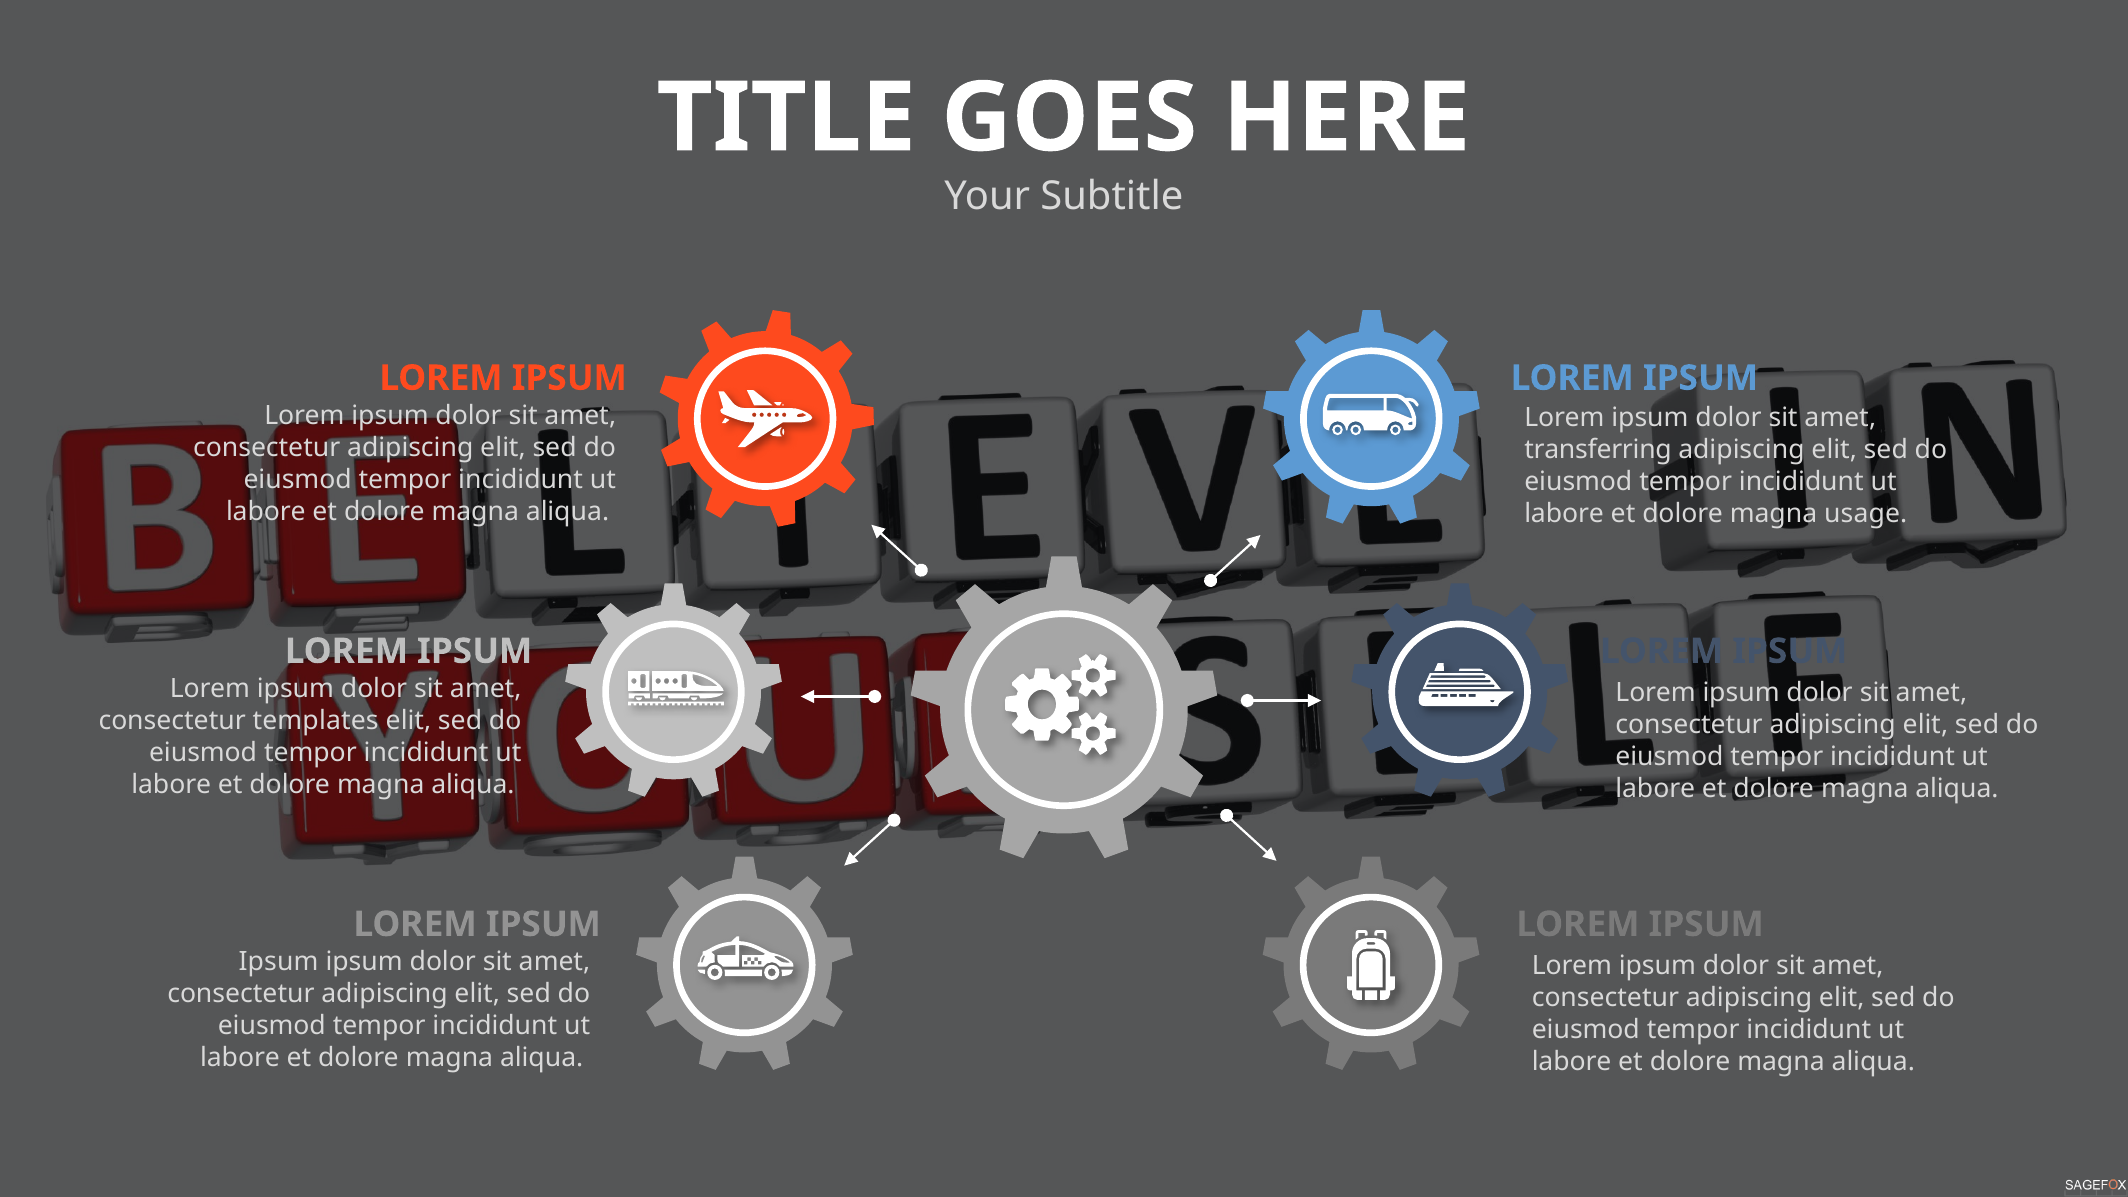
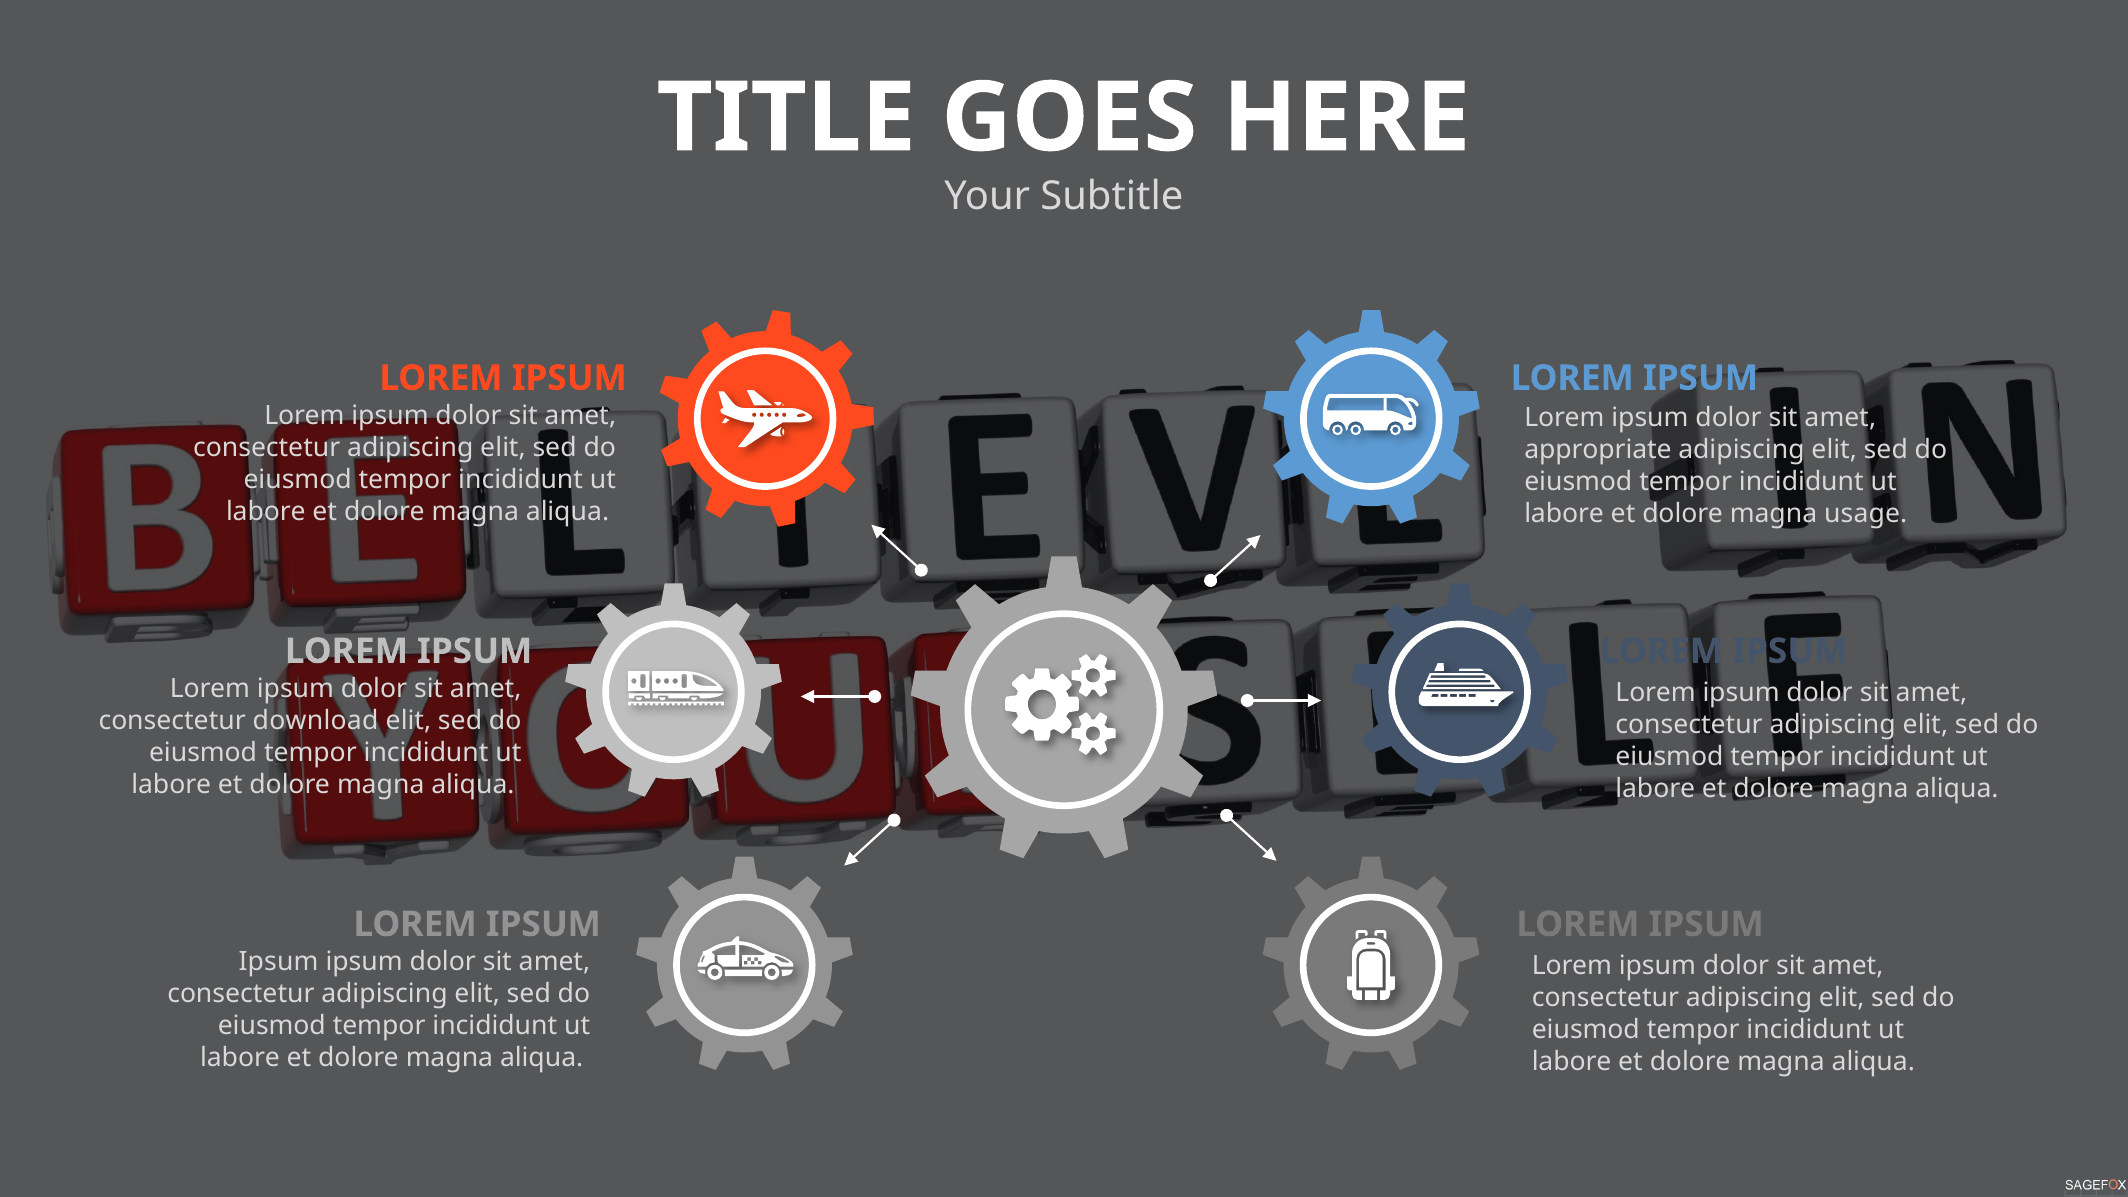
transferring: transferring -> appropriate (1598, 450)
templates: templates -> download (316, 721)
